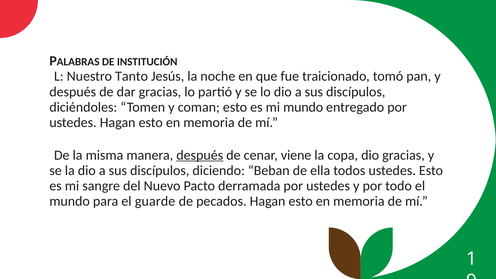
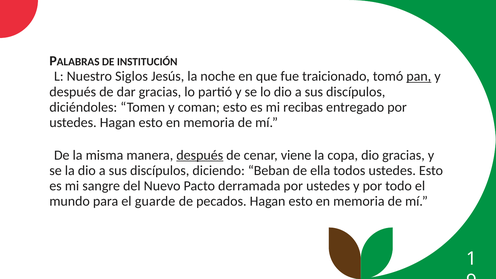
Tanto: Tanto -> Siglos (132, 76)
pan underline: none -> present (419, 76)
mi mundo: mundo -> recibas (303, 107)
